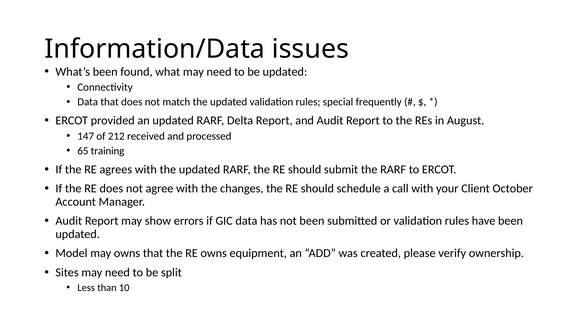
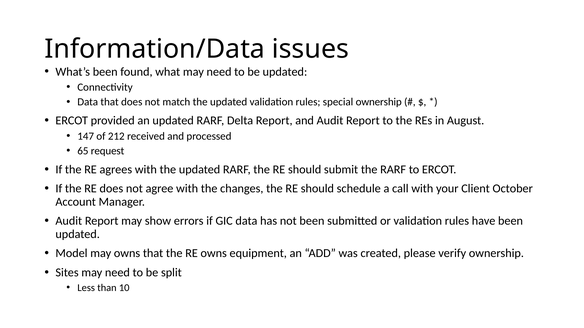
special frequently: frequently -> ownership (379, 102)
training: training -> request (108, 151)
